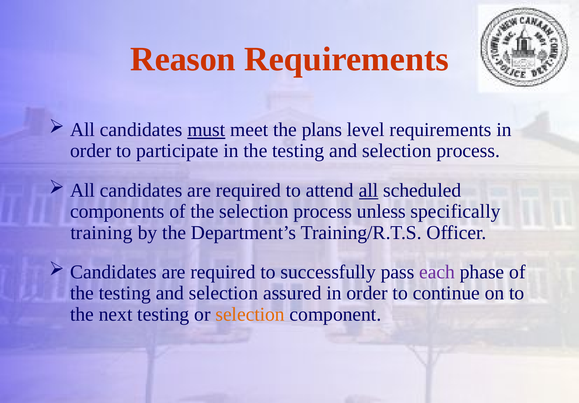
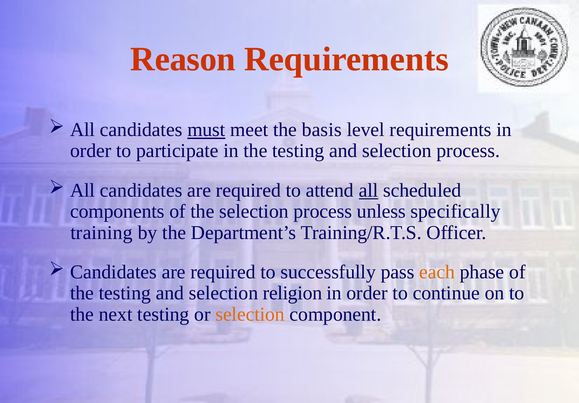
plans: plans -> basis (322, 130)
each colour: purple -> orange (437, 272)
assured: assured -> religion (292, 293)
